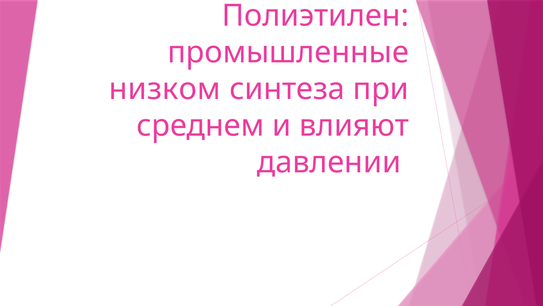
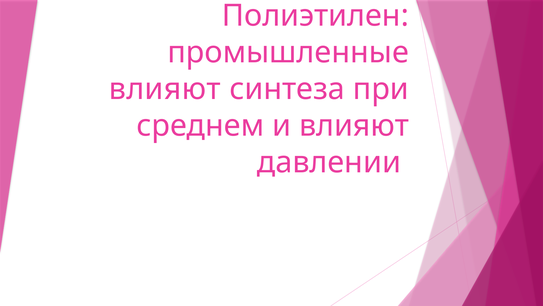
низком: низком -> влияют (165, 89)
